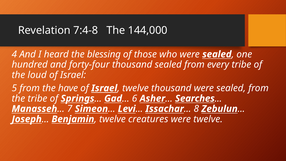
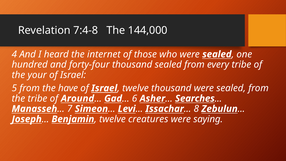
blessing: blessing -> internet (104, 54)
loud: loud -> your (37, 75)
Springs: Springs -> Around (78, 98)
were twelve: twelve -> saying (208, 119)
